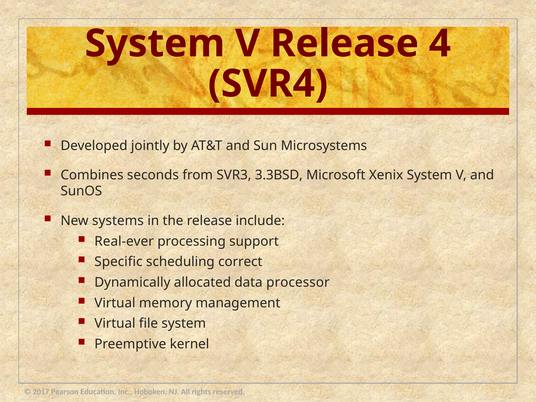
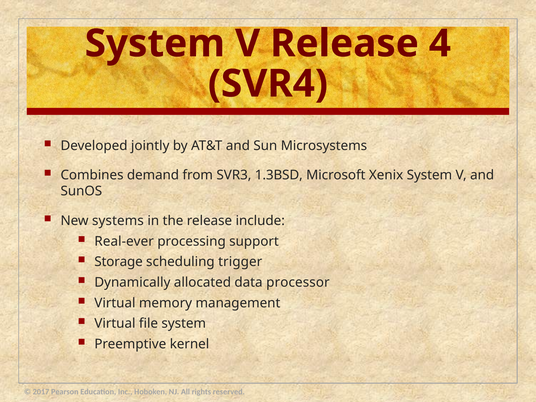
seconds: seconds -> demand (153, 175)
3.3BSD: 3.3BSD -> 1.3BSD (279, 175)
Specific: Specific -> Storage (119, 262)
correct: correct -> trigger (240, 262)
